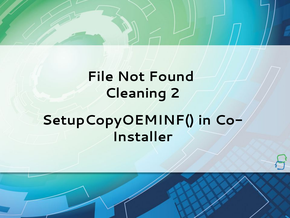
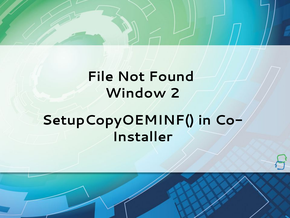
Cleaning: Cleaning -> Window (136, 93)
